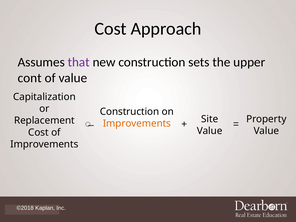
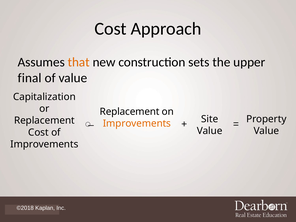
that colour: purple -> orange (79, 62)
cont: cont -> final (30, 78)
Construction: Construction -> Replacement (130, 112)
